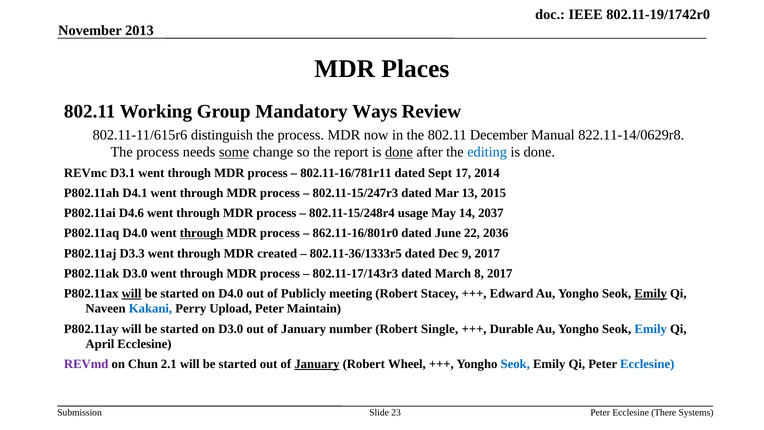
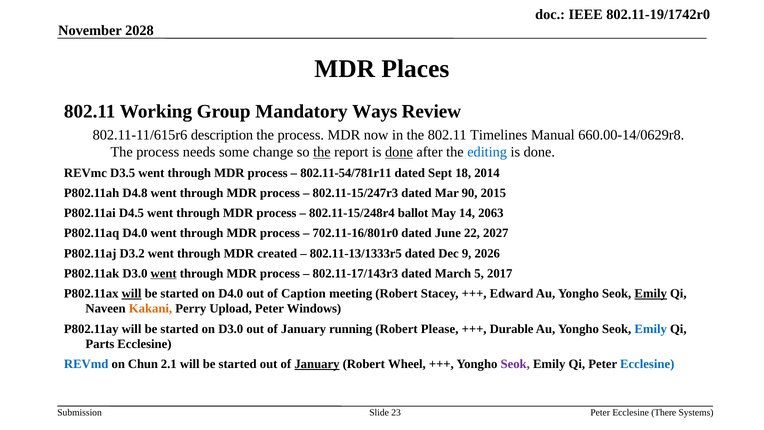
2013: 2013 -> 2028 (139, 30)
distinguish: distinguish -> description (222, 135)
December: December -> Timelines (499, 135)
822.11-14/0629r8: 822.11-14/0629r8 -> 660.00-14/0629r8 (631, 135)
some underline: present -> none (234, 152)
the underline: none -> present (322, 152)
D3.1: D3.1 -> D3.5 (123, 173)
802.11-16/781r11: 802.11-16/781r11 -> 802.11-54/781r11 (346, 173)
17: 17 -> 18 (463, 173)
D4.1: D4.1 -> D4.8 (135, 193)
13: 13 -> 90 (470, 193)
D4.6: D4.6 -> D4.5 (131, 213)
usage: usage -> ballot (413, 213)
2037: 2037 -> 2063 (491, 213)
through underline: present -> none (202, 233)
862.11-16/801r0: 862.11-16/801r0 -> 702.11-16/801r0 (355, 233)
2036: 2036 -> 2027 (496, 233)
D3.3: D3.3 -> D3.2 (132, 253)
802.11-36/1333r5: 802.11-36/1333r5 -> 802.11-13/1333r5 (356, 253)
9 2017: 2017 -> 2026 (487, 253)
went underline: none -> present (164, 273)
8: 8 -> 5 (479, 273)
Publicly: Publicly -> Caption (303, 293)
Kakani colour: blue -> orange (150, 309)
Maintain: Maintain -> Windows (314, 309)
number: number -> running (351, 329)
Single: Single -> Please (440, 329)
April: April -> Parts (100, 344)
REVmd colour: purple -> blue (86, 364)
Seok colour: blue -> purple (515, 364)
